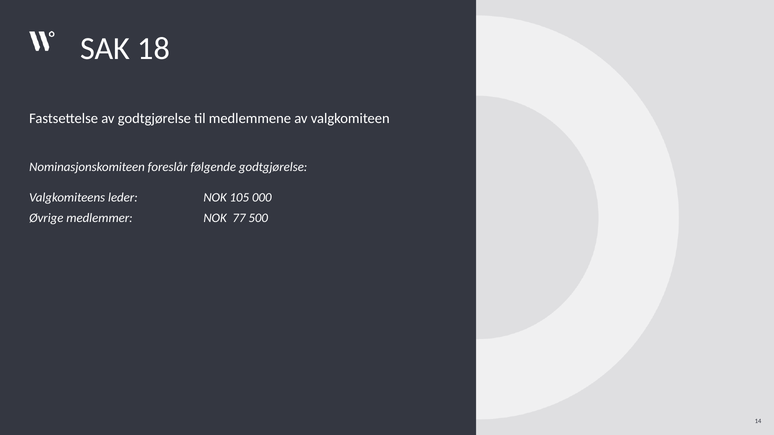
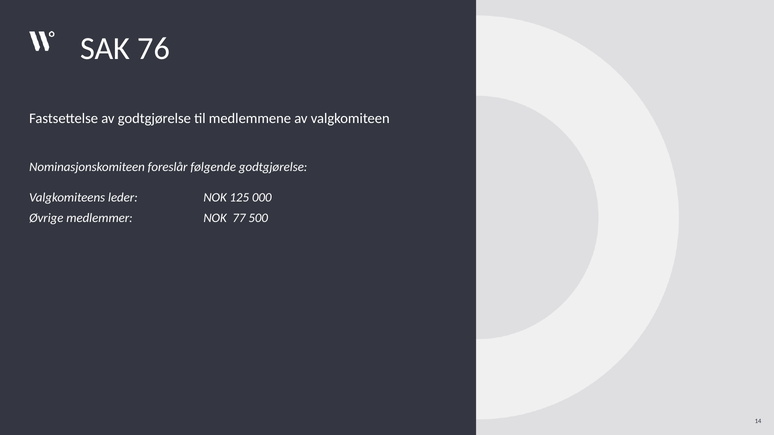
18: 18 -> 76 (154, 49)
105: 105 -> 125 (239, 198)
